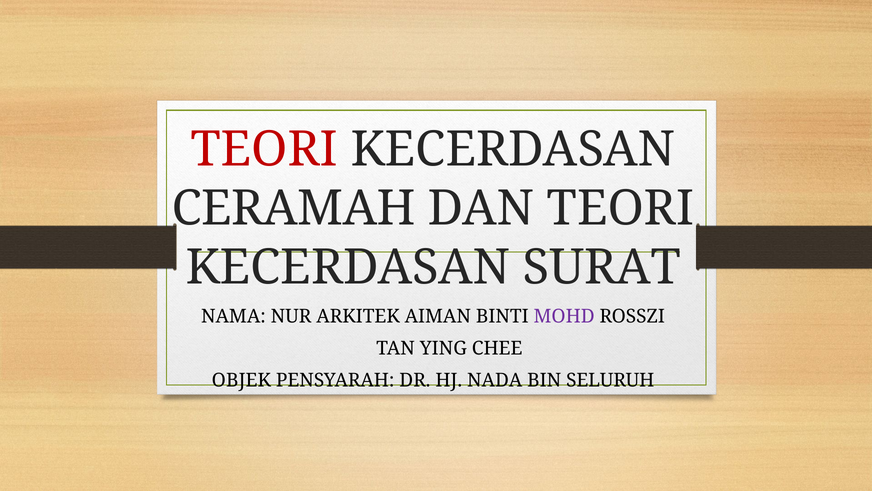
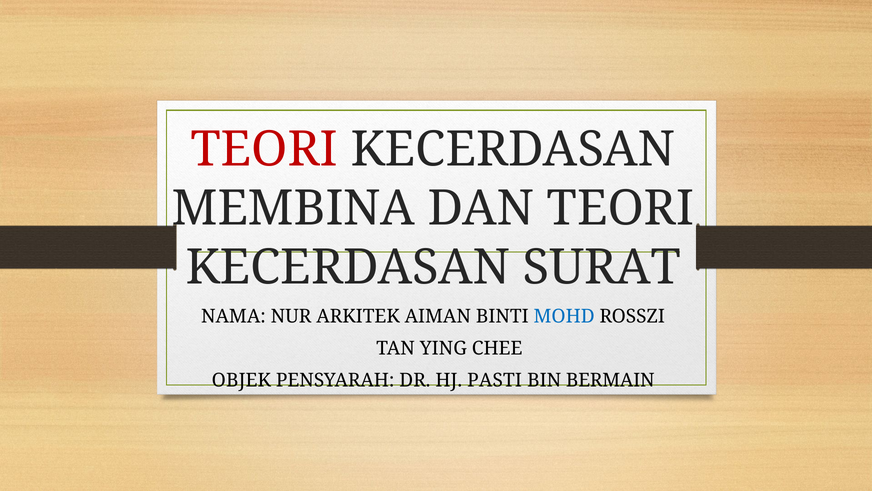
CERAMAH: CERAMAH -> MEMBINA (293, 208)
MOHD colour: purple -> blue (564, 316)
NADA: NADA -> PASTI (495, 380)
SELURUH: SELURUH -> BERMAIN (610, 380)
